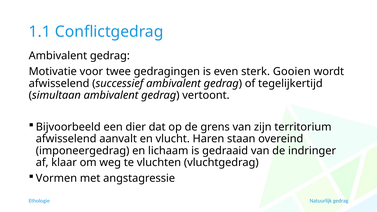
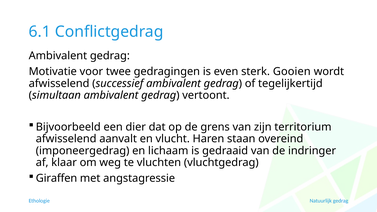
1.1: 1.1 -> 6.1 (40, 32)
Vormen: Vormen -> Giraffen (57, 178)
